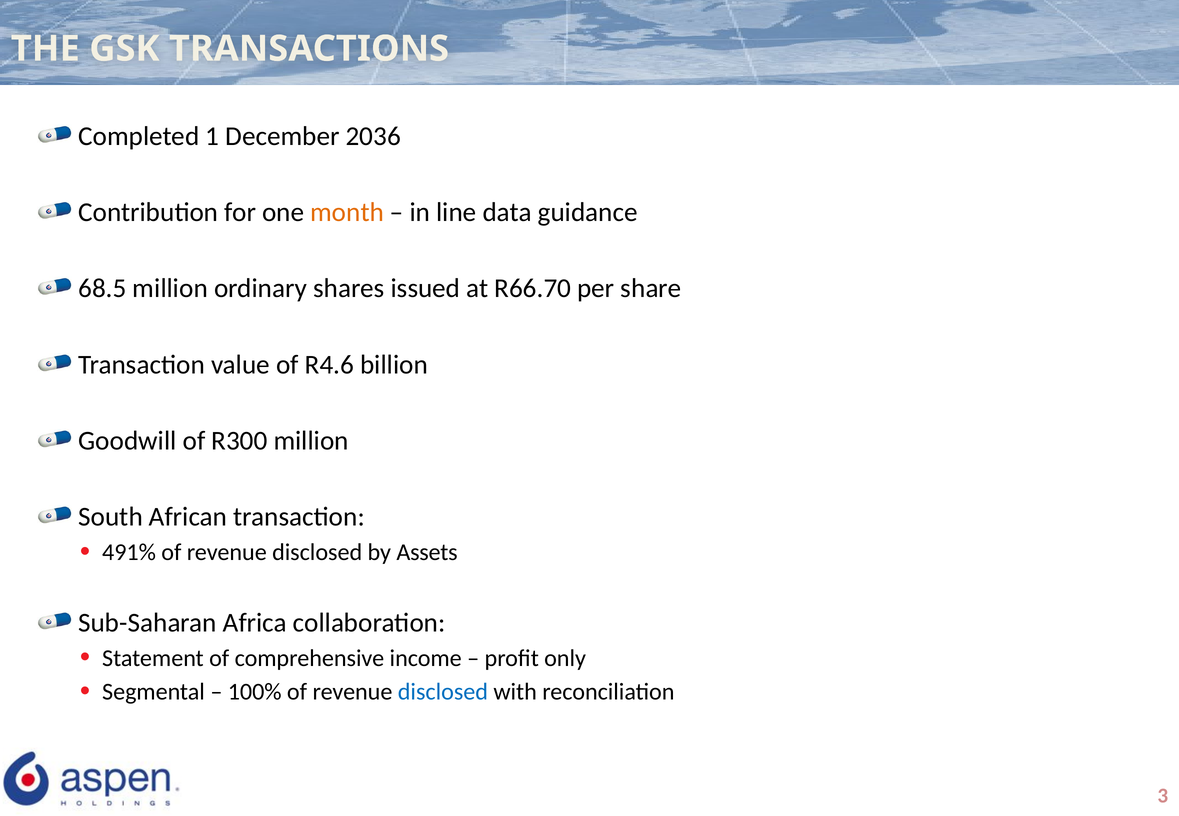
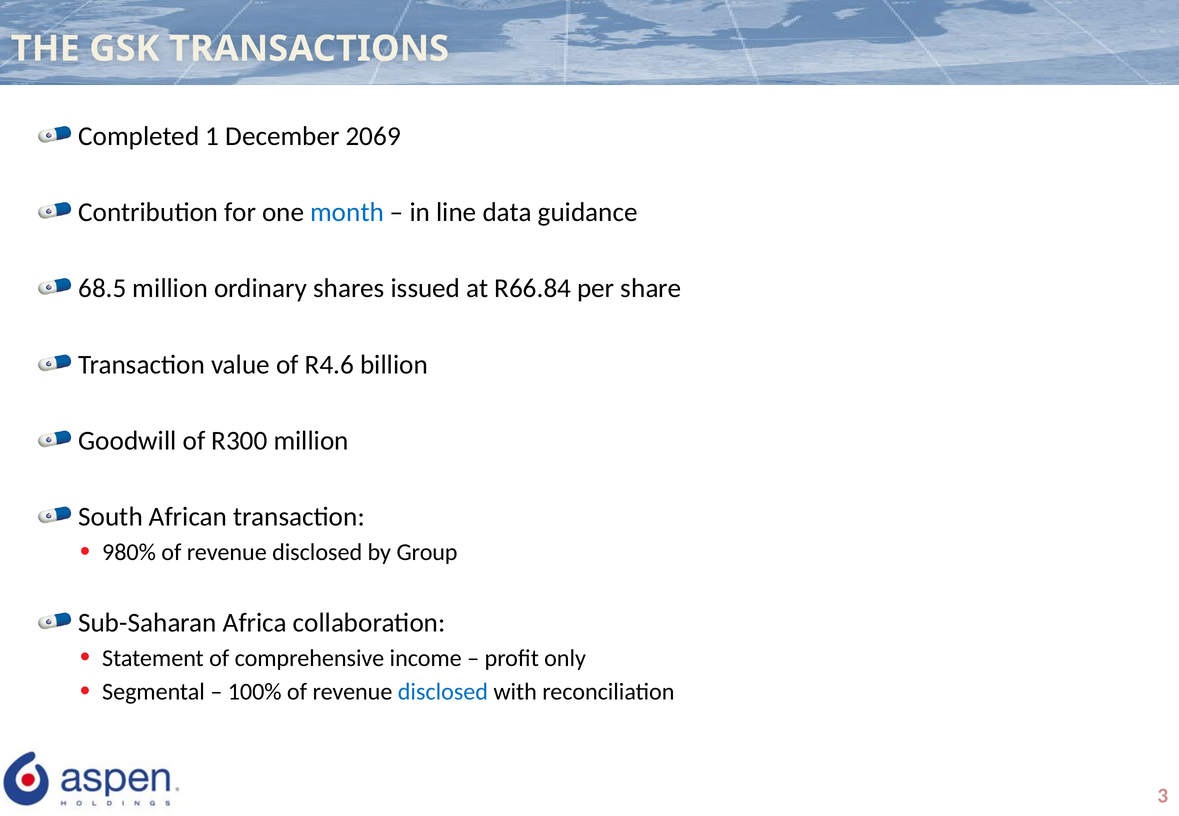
2036: 2036 -> 2069 (373, 136)
month colour: orange -> blue (347, 212)
R66.70: R66.70 -> R66.84 (533, 288)
491%: 491% -> 980% (129, 552)
Assets: Assets -> Group (427, 552)
